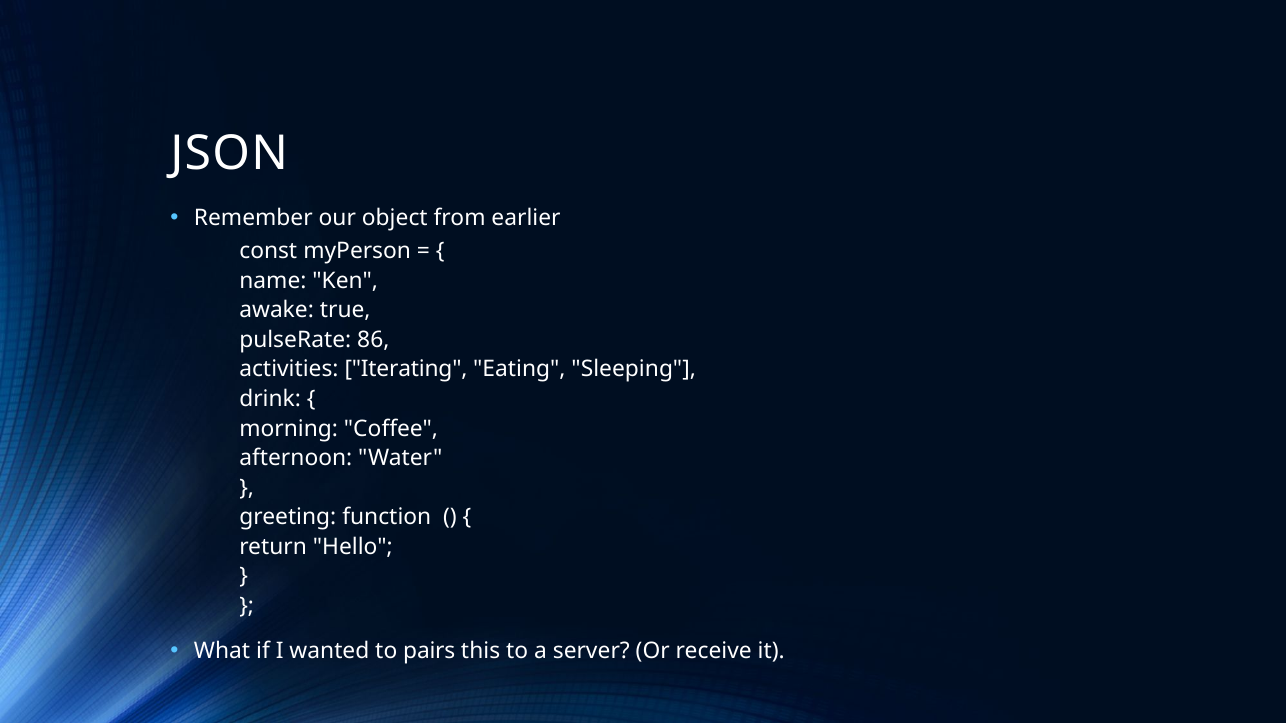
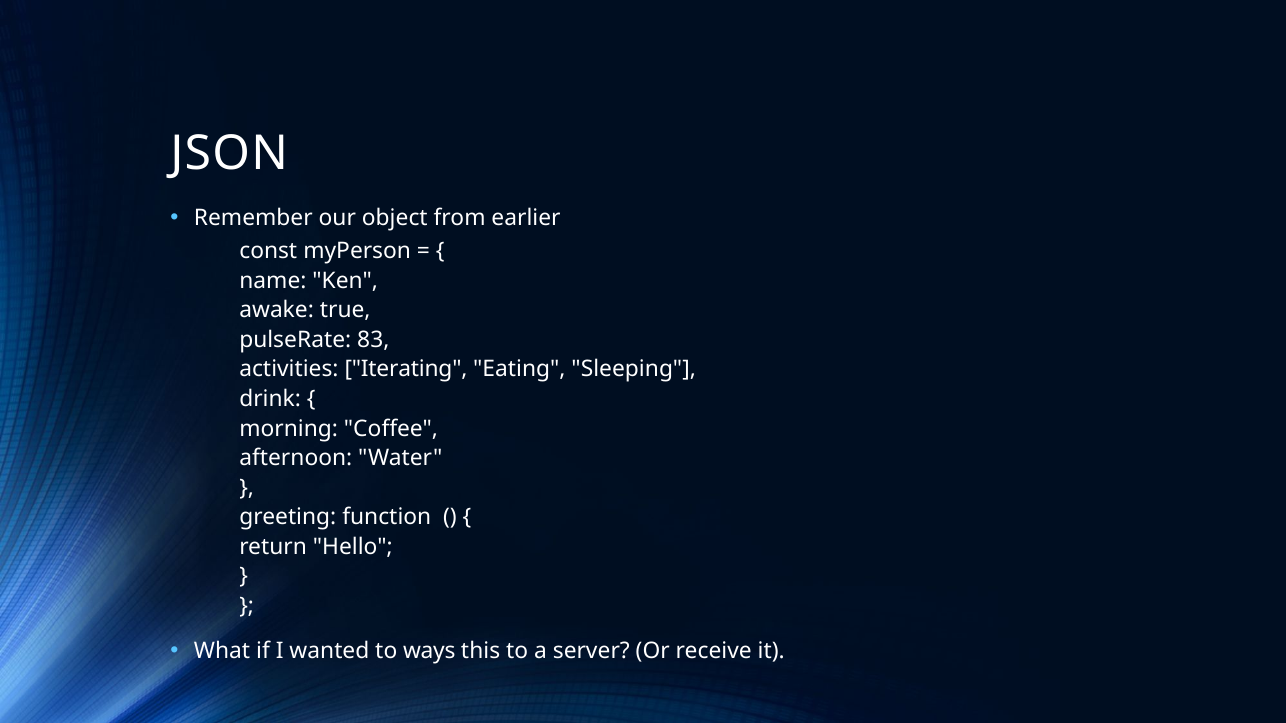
86: 86 -> 83 (373, 340)
pairs: pairs -> ways (429, 651)
